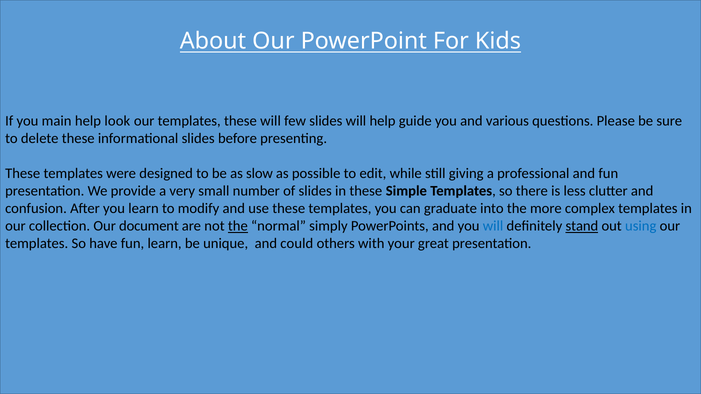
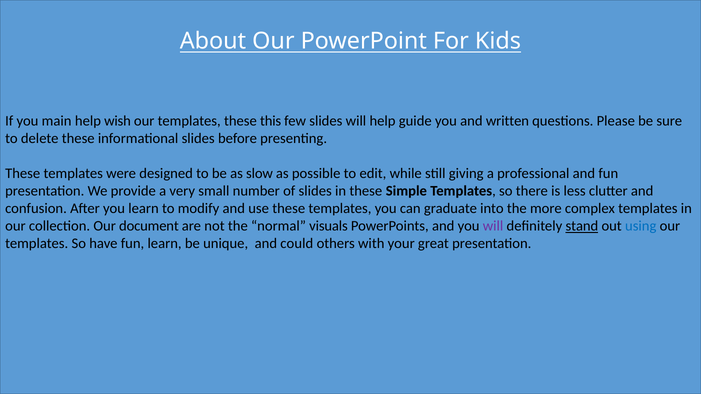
look: look -> wish (117, 121)
these will: will -> this (271, 121)
various: various -> written (507, 121)
the underline: present -> none (238, 226)
simply: simply -> visuals (328, 226)
will colour: blue -> purple (493, 226)
